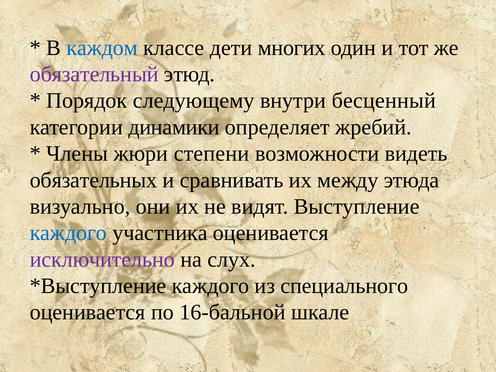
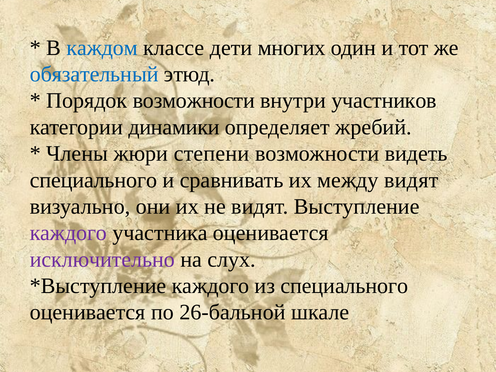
обязательный colour: purple -> blue (94, 74)
Порядок следующему: следующему -> возможности (194, 101)
бесценный: бесценный -> участников (384, 101)
обязательных: обязательных -> специального (93, 180)
между этюда: этюда -> видят (411, 180)
каждого colour: blue -> purple (68, 233)
16-бальной: 16-бальной -> 26-бальной (232, 312)
